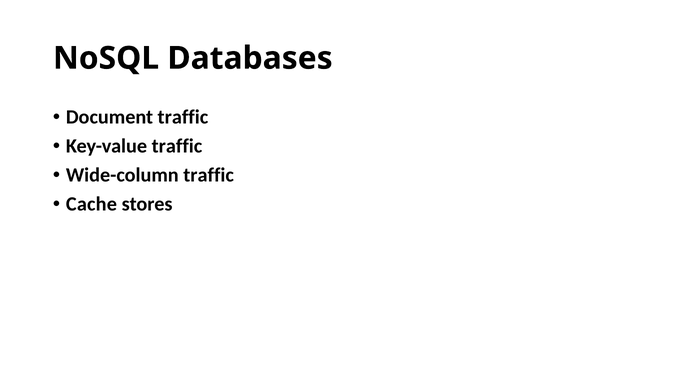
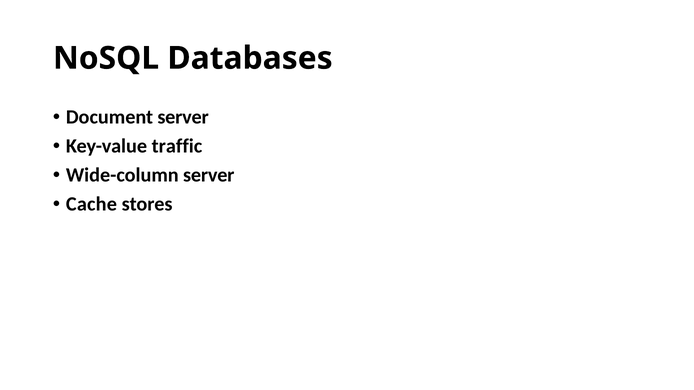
Document traffic: traffic -> server (183, 117)
Wide-column traffic: traffic -> server (209, 175)
